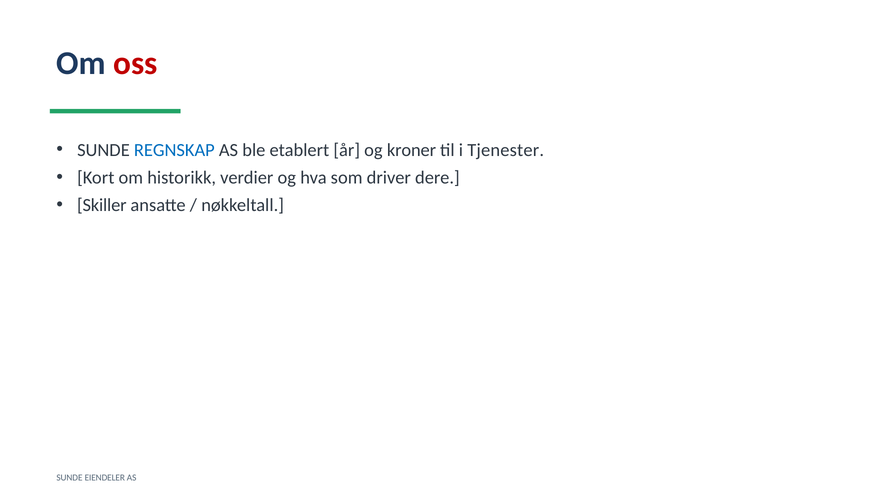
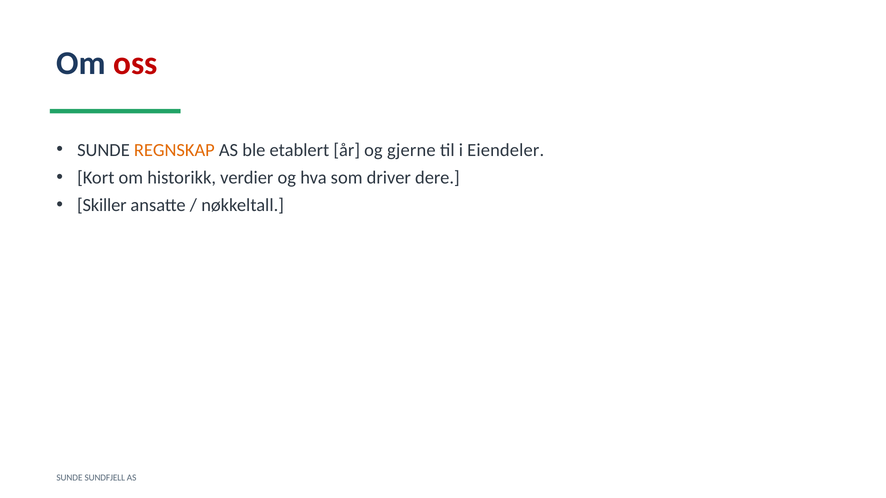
REGNSKAP colour: blue -> orange (174, 150)
kroner: kroner -> gjerne (411, 150)
Tjenester: Tjenester -> Eiendeler (506, 150)
EIENDELER: EIENDELER -> SUNDFJELL (105, 478)
